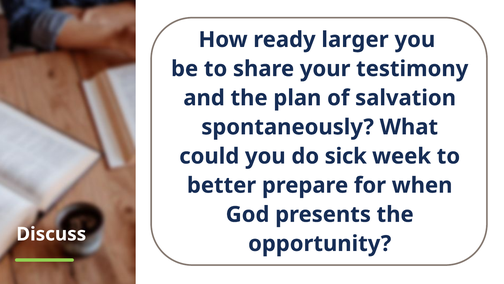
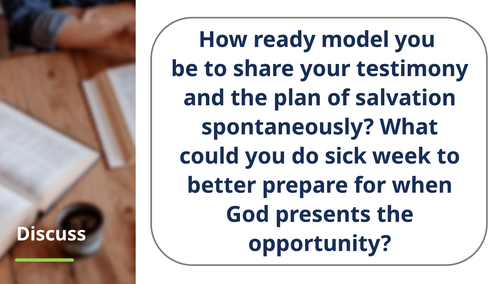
larger: larger -> model (355, 40)
